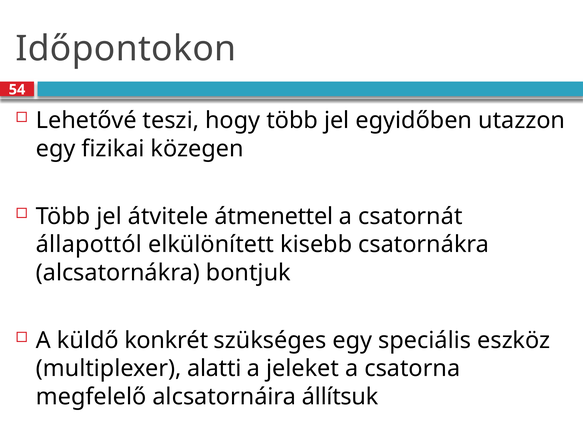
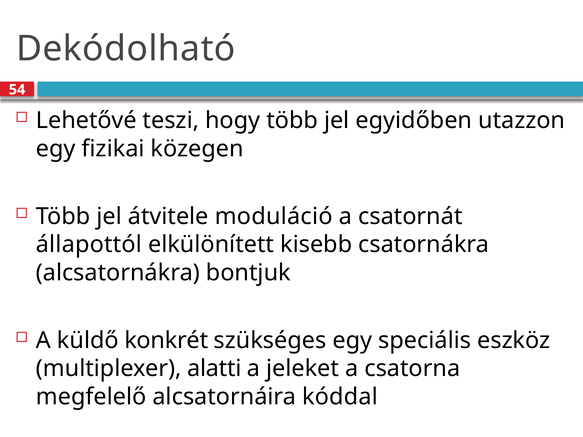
Időpontokon: Időpontokon -> Dekódolható (126, 49)
átmenettel: átmenettel -> moduláció (274, 217)
állítsuk: állítsuk -> kóddal (340, 397)
